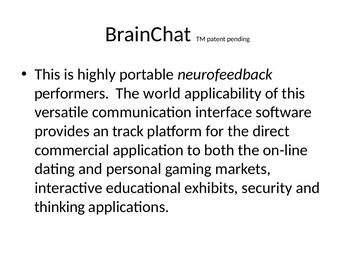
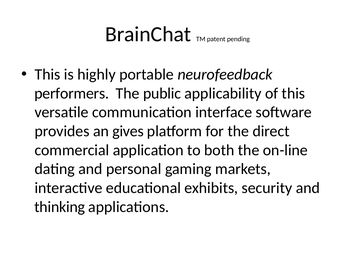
world: world -> public (162, 93)
track: track -> gives (128, 131)
